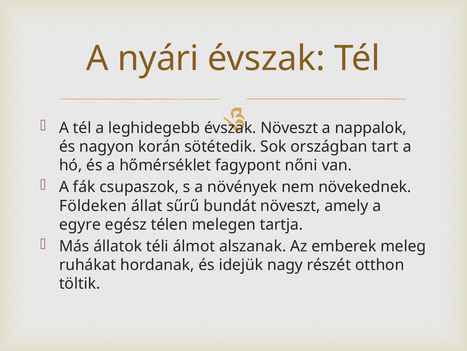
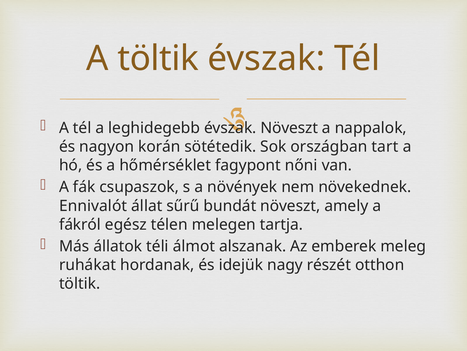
A nyári: nyári -> töltik (158, 58)
Földeken: Földeken -> Ennivalót (93, 205)
egyre: egyre -> fákról (80, 224)
